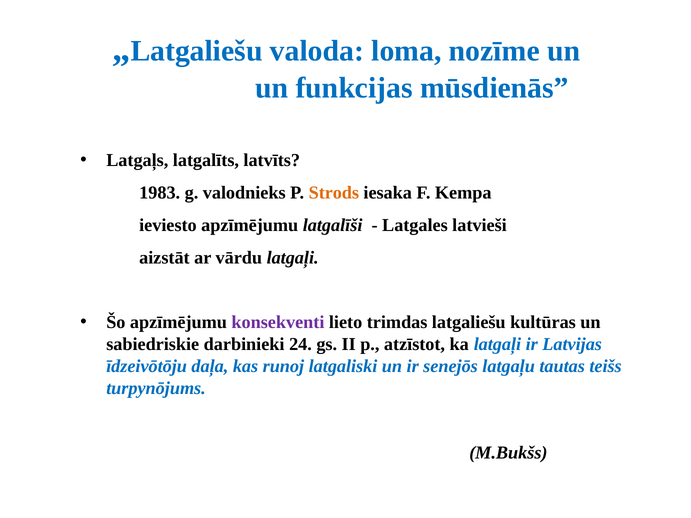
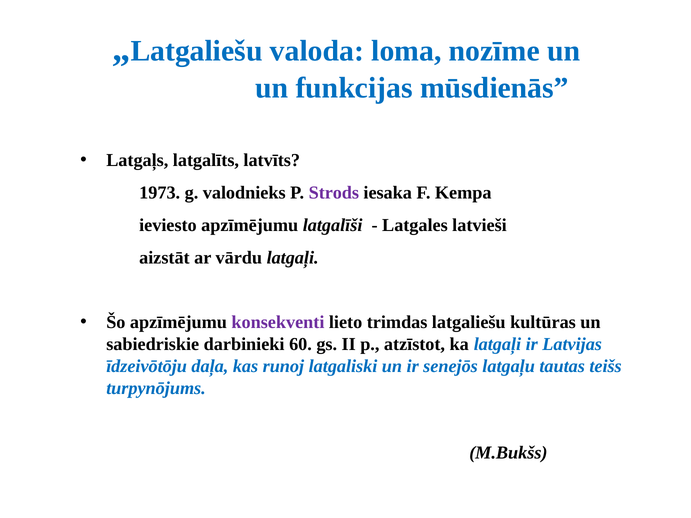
1983: 1983 -> 1973 (160, 193)
Strods colour: orange -> purple (334, 193)
24: 24 -> 60 (301, 344)
